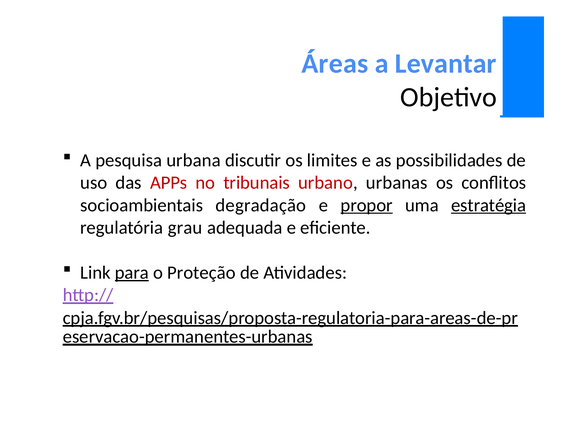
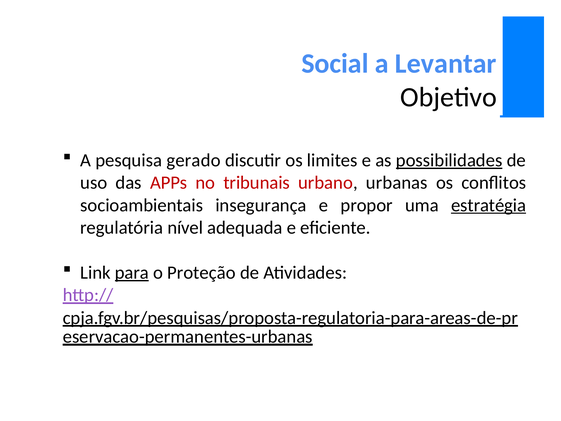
Áreas: Áreas -> Social (335, 64)
urbana: urbana -> gerado (193, 160)
possibilidades underline: none -> present (449, 160)
degradação: degradação -> insegurança (261, 205)
propor underline: present -> none (367, 205)
grau: grau -> nível (185, 228)
